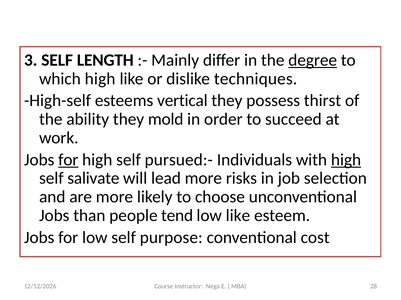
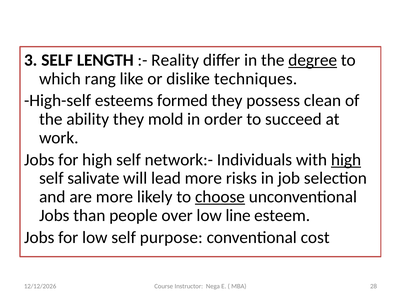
Mainly: Mainly -> Reality (175, 60)
which high: high -> rang (100, 79)
vertical: vertical -> formed (182, 101)
thirst: thirst -> clean (323, 101)
for underline: present -> none (68, 160)
pursued:-: pursued:- -> network:- (179, 160)
choose underline: none -> present (220, 197)
tend: tend -> over (177, 216)
low like: like -> line (238, 216)
